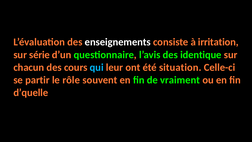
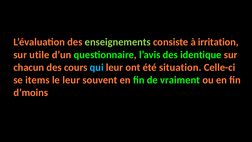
enseignements colour: white -> light green (118, 42)
série: série -> utile (39, 55)
partir: partir -> items (37, 80)
le rôle: rôle -> leur (71, 80)
d’quelle: d’quelle -> d’moins (31, 92)
